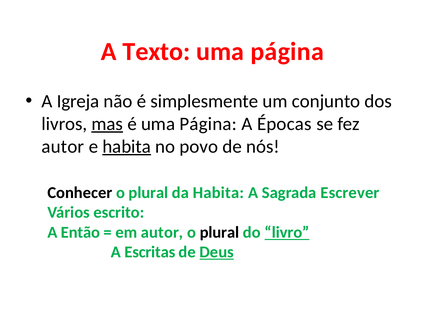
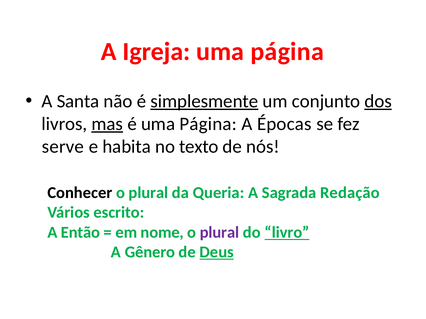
Texto: Texto -> Igreja (156, 52)
Igreja: Igreja -> Santa (78, 101)
simplesmente underline: none -> present (204, 101)
dos underline: none -> present (378, 101)
autor: autor -> serve (63, 147)
habita underline: present -> none (127, 147)
povo: povo -> texto (199, 147)
da Habita: Habita -> Queria (219, 193)
Escrever: Escrever -> Redação (350, 193)
em autor: autor -> nome (162, 233)
plural colour: black -> purple (220, 233)
Escritas: Escritas -> Gênero (150, 253)
